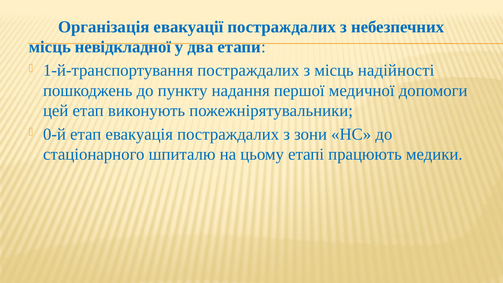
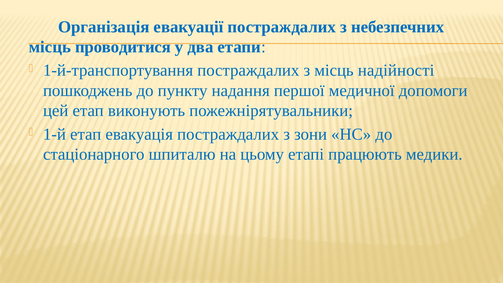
невідкладної: невідкладної -> проводитися (123, 47)
0-й: 0-й -> 1-й (54, 134)
